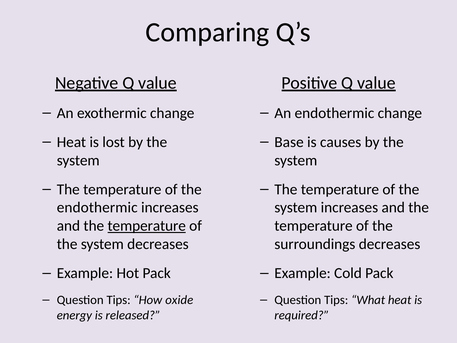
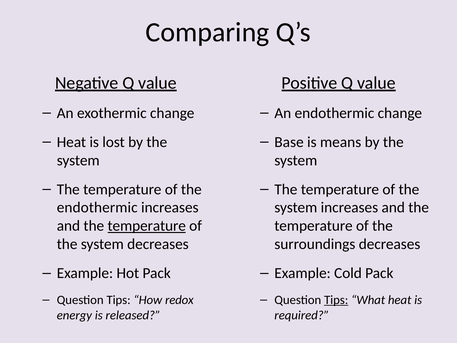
causes: causes -> means (341, 142)
oxide: oxide -> redox (179, 300)
Tips underline: none -> present (336, 300)
